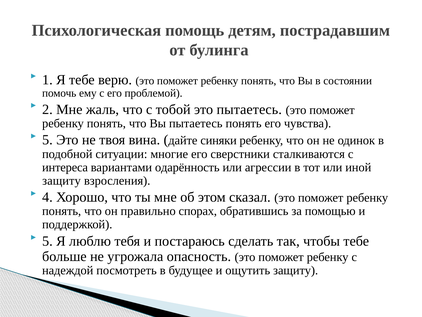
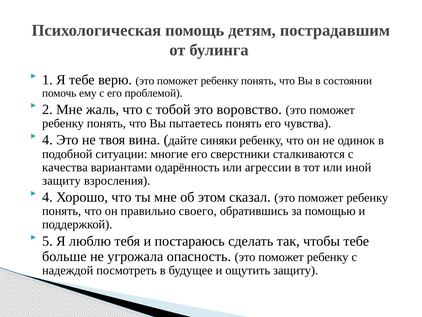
это пытаетесь: пытаетесь -> воровство (249, 109)
5: 5 -> 4 (47, 140)
интереса: интереса -> качества (65, 167)
спорах: спорах -> своего (198, 211)
